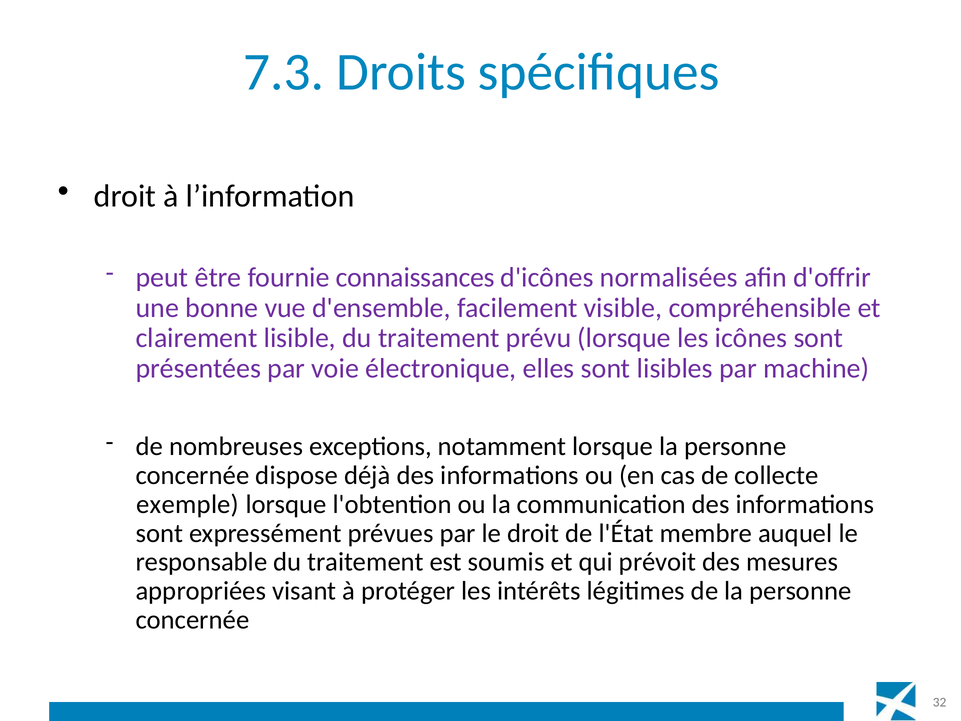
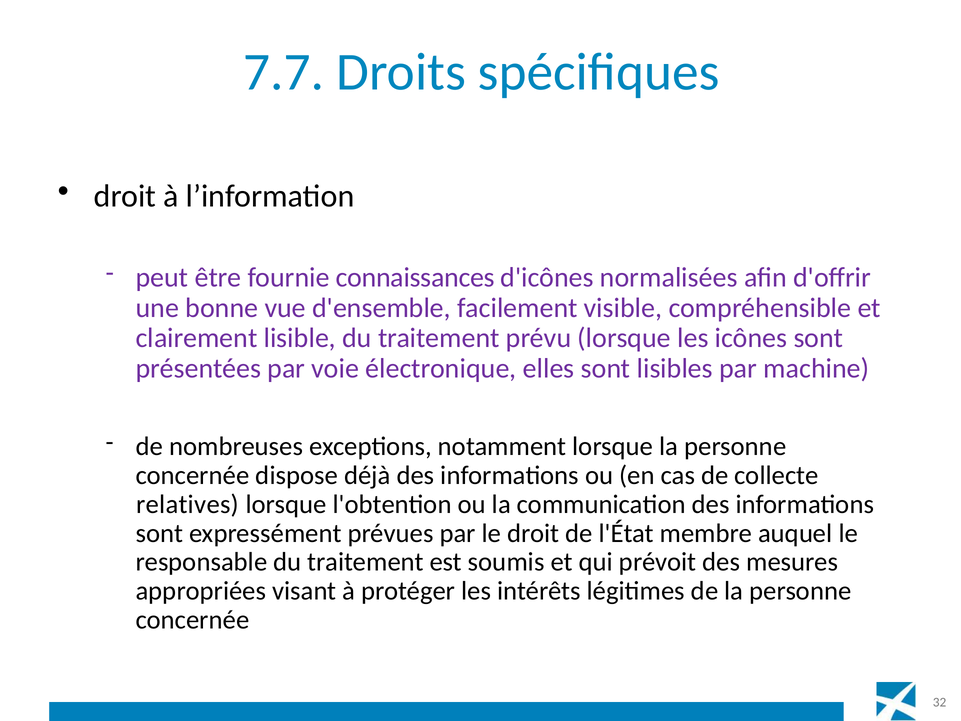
7.3: 7.3 -> 7.7 (284, 72)
exemple: exemple -> relatives (188, 504)
